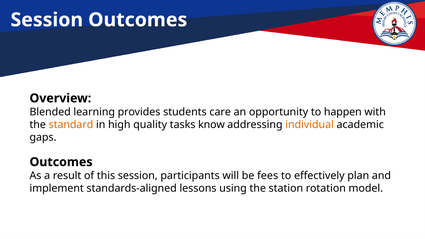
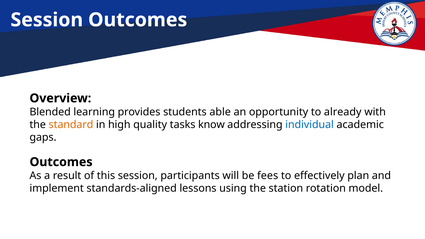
care: care -> able (220, 112)
happen: happen -> already (343, 112)
individual colour: orange -> blue (310, 125)
